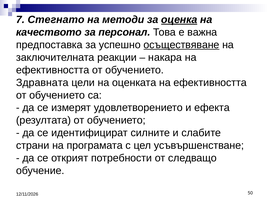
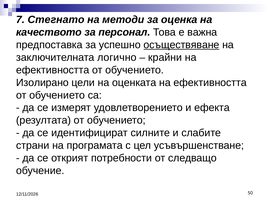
оценка underline: present -> none (179, 20)
реакции: реакции -> логично (117, 57)
накара: накара -> крайни (165, 57)
Здравната: Здравната -> Изолирано (42, 82)
